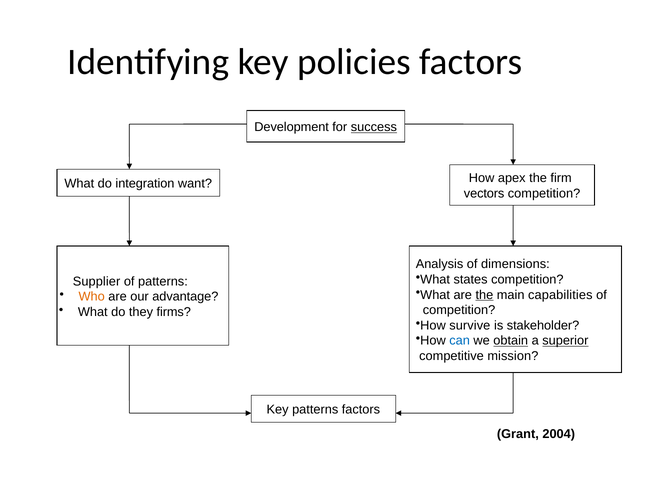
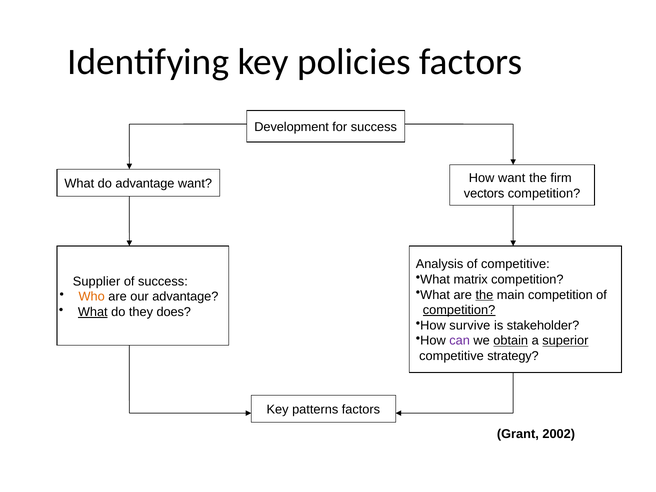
success underline: present -> none (374, 127)
do integration: integration -> advantage (145, 184)
How apex: apex -> want (512, 178)
of dimensions: dimensions -> competitive (515, 264)
states: states -> matrix (471, 279)
of patterns: patterns -> success (163, 281)
main capabilities: capabilities -> competition (560, 295)
competition underline: none -> present (459, 310)
What underline: none -> present (93, 312)
firms: firms -> does (174, 312)
can colour: blue -> purple (460, 341)
mission: mission -> strategy (513, 356)
2004: 2004 -> 2002 (559, 434)
